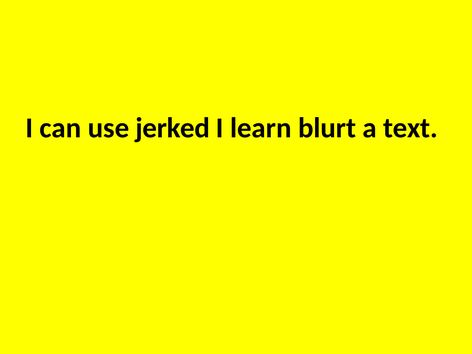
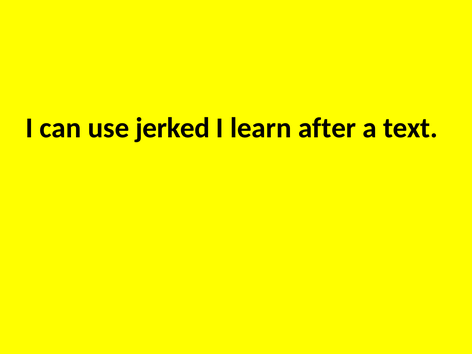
blurt: blurt -> after (327, 128)
